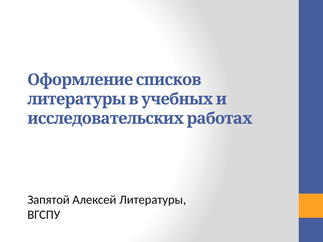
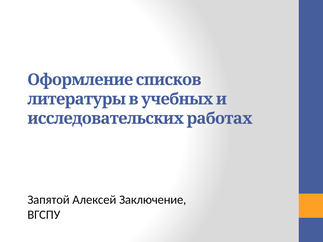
Литературы: Литературы -> Заключение (153, 200)
